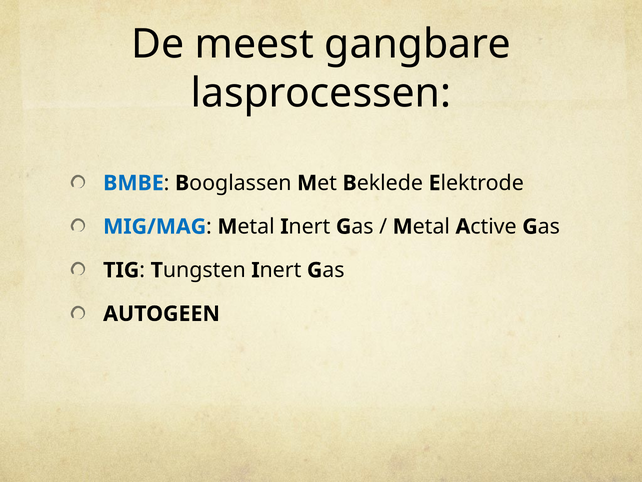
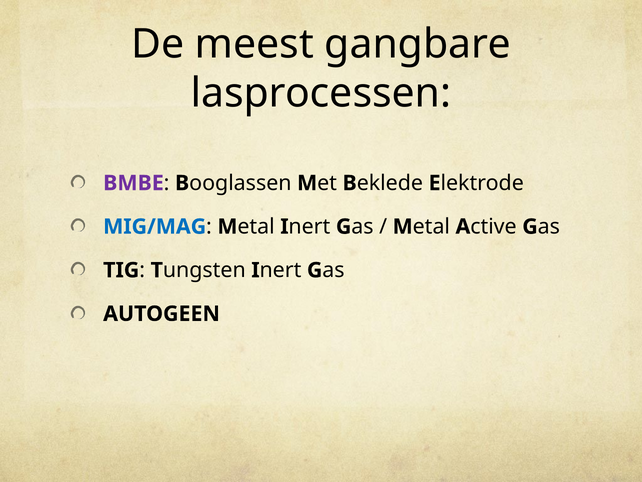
BMBE colour: blue -> purple (133, 183)
